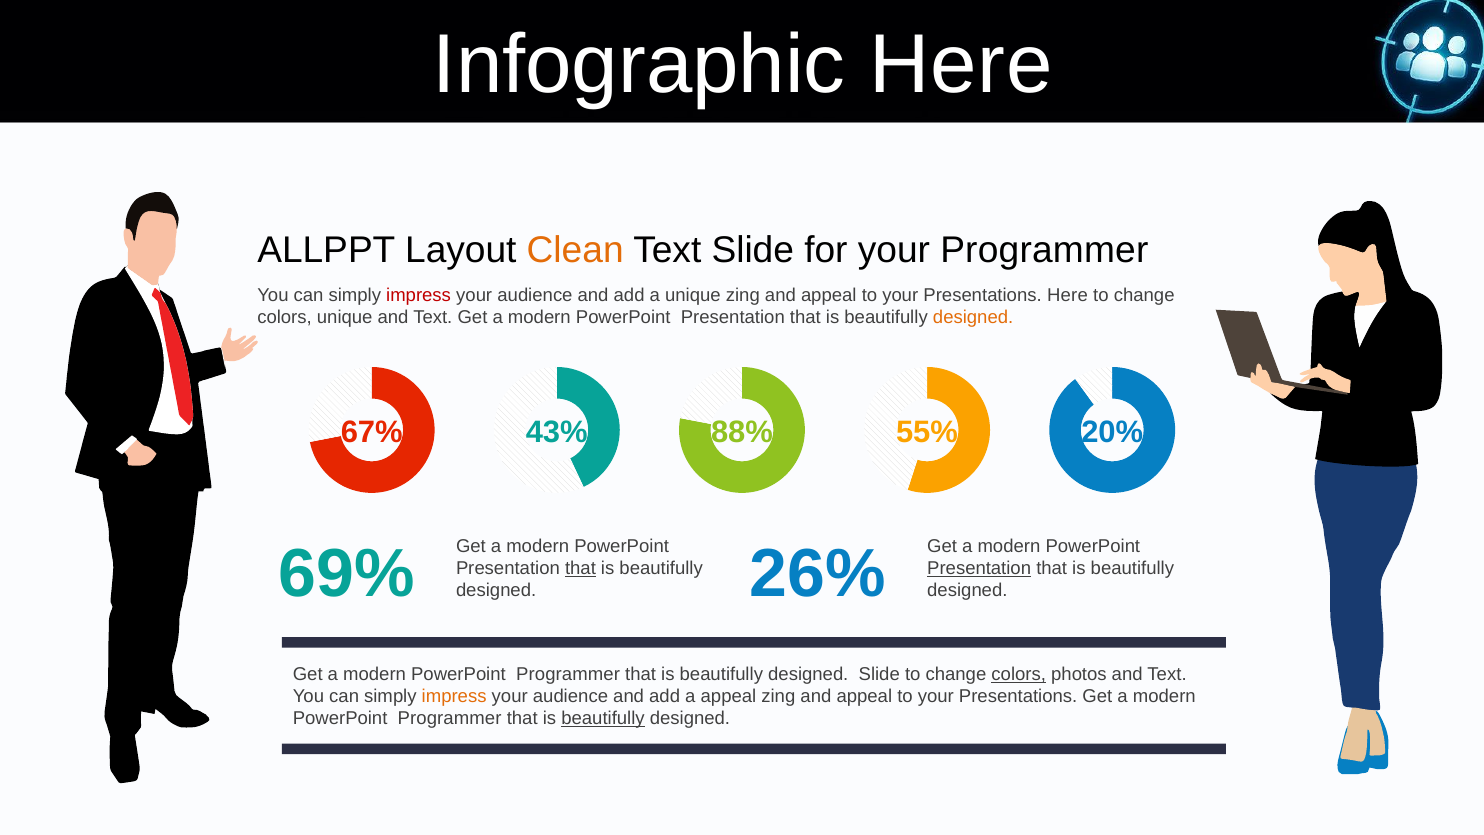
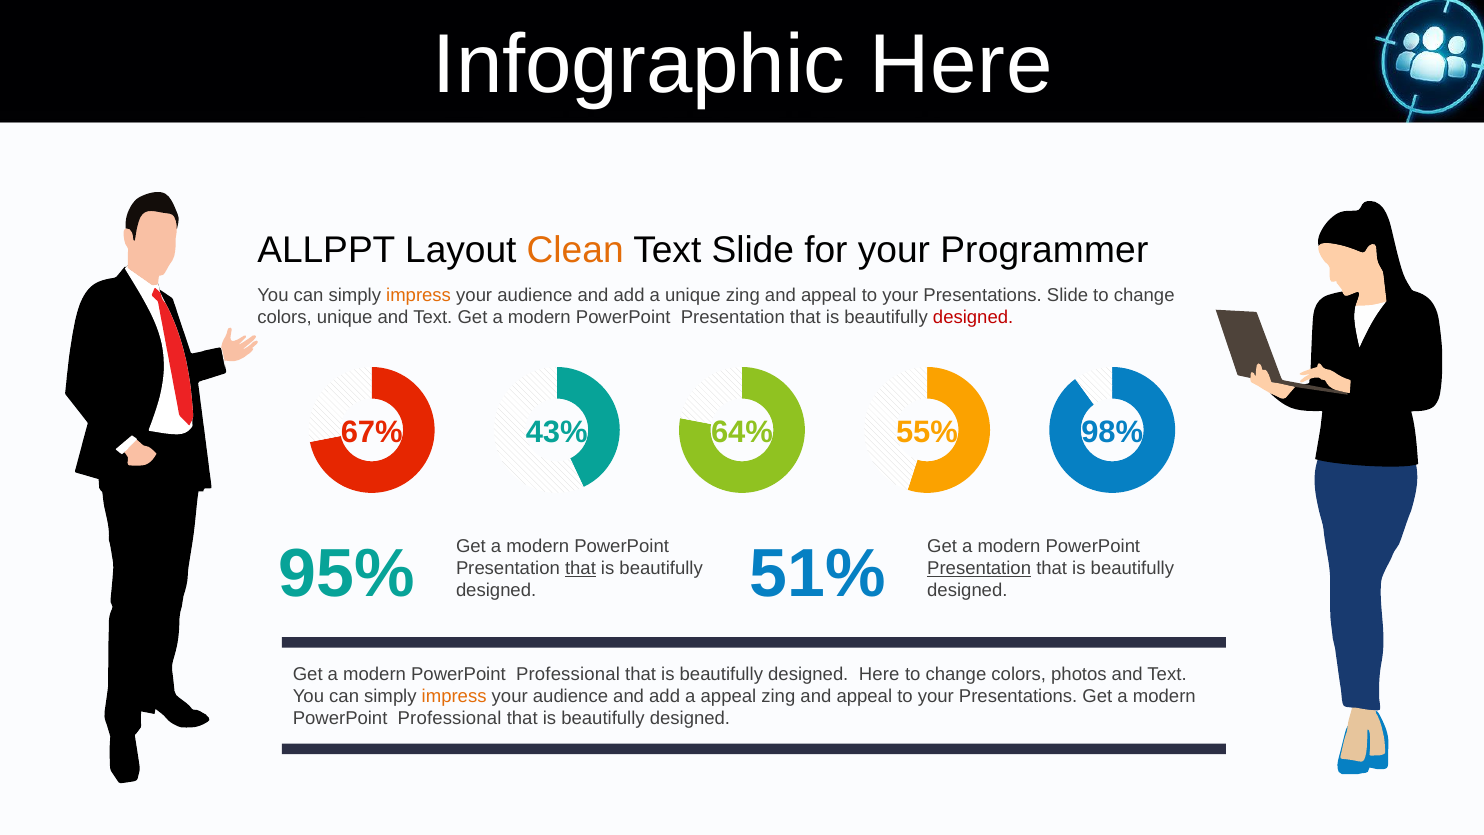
impress colour: red -> orange (419, 295)
Presentations Here: Here -> Slide (1068, 295)
designed colour: orange -> red (973, 318)
88%: 88% -> 64% (742, 432)
20%: 20% -> 98% (1112, 432)
69%: 69% -> 95% (347, 574)
26%: 26% -> 51% (818, 574)
Programmer: Programmer -> Professional (568, 674)
designed Slide: Slide -> Here (879, 674)
colors underline: present -> none (1019, 674)
Programmer: Programmer -> Professional (450, 719)
beautifully underline: present -> none (603, 719)
